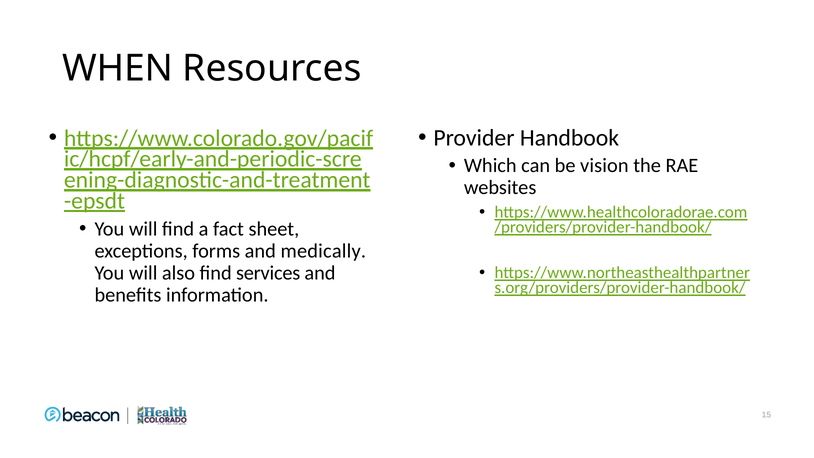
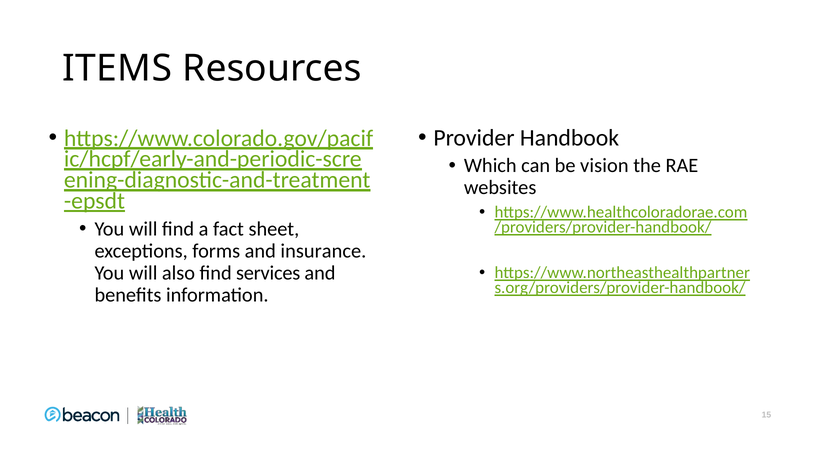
WHEN: WHEN -> ITEMS (117, 68)
medically: medically -> insurance (323, 251)
